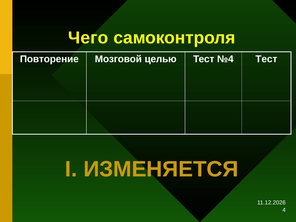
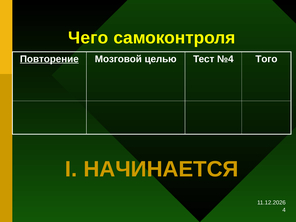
Повторение underline: none -> present (49, 59)
№4 Тест: Тест -> Того (266, 59)
ИЗМЕНЯЕТСЯ: ИЗМЕНЯЕТСЯ -> НАЧИНАЕТСЯ (161, 169)
